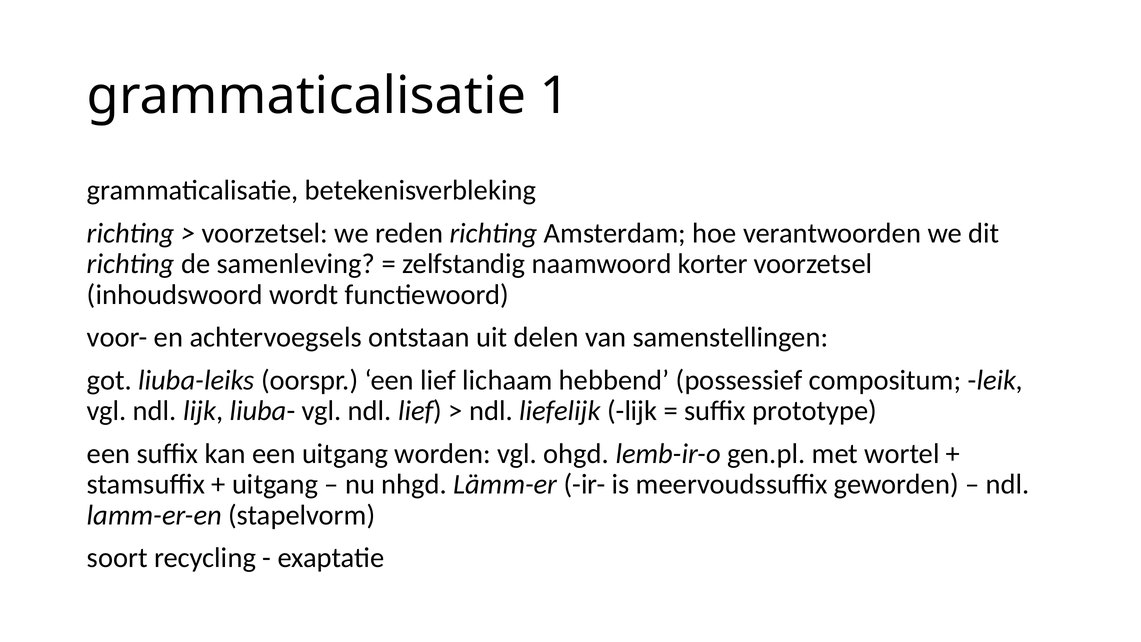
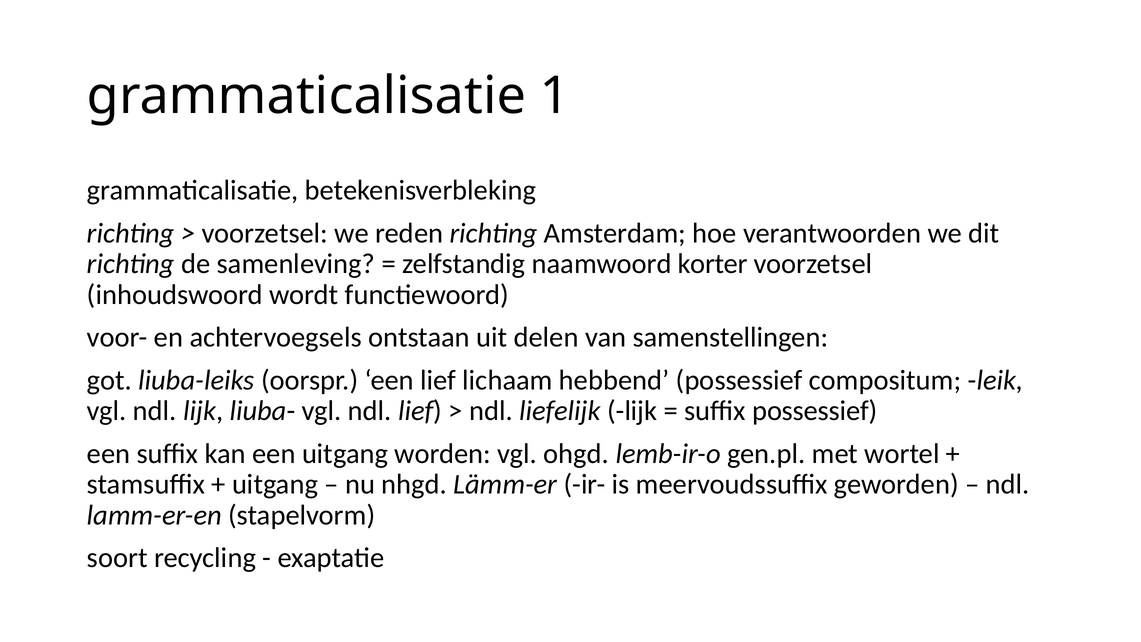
suffix prototype: prototype -> possessief (815, 411)
